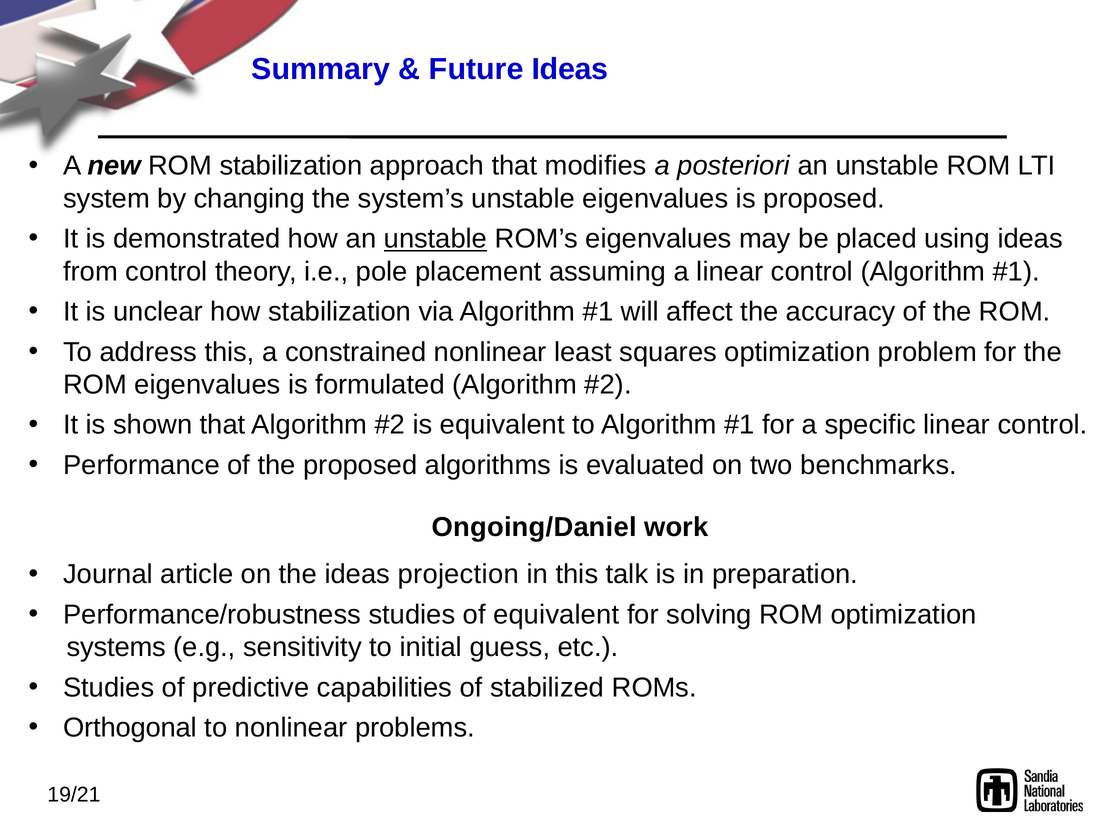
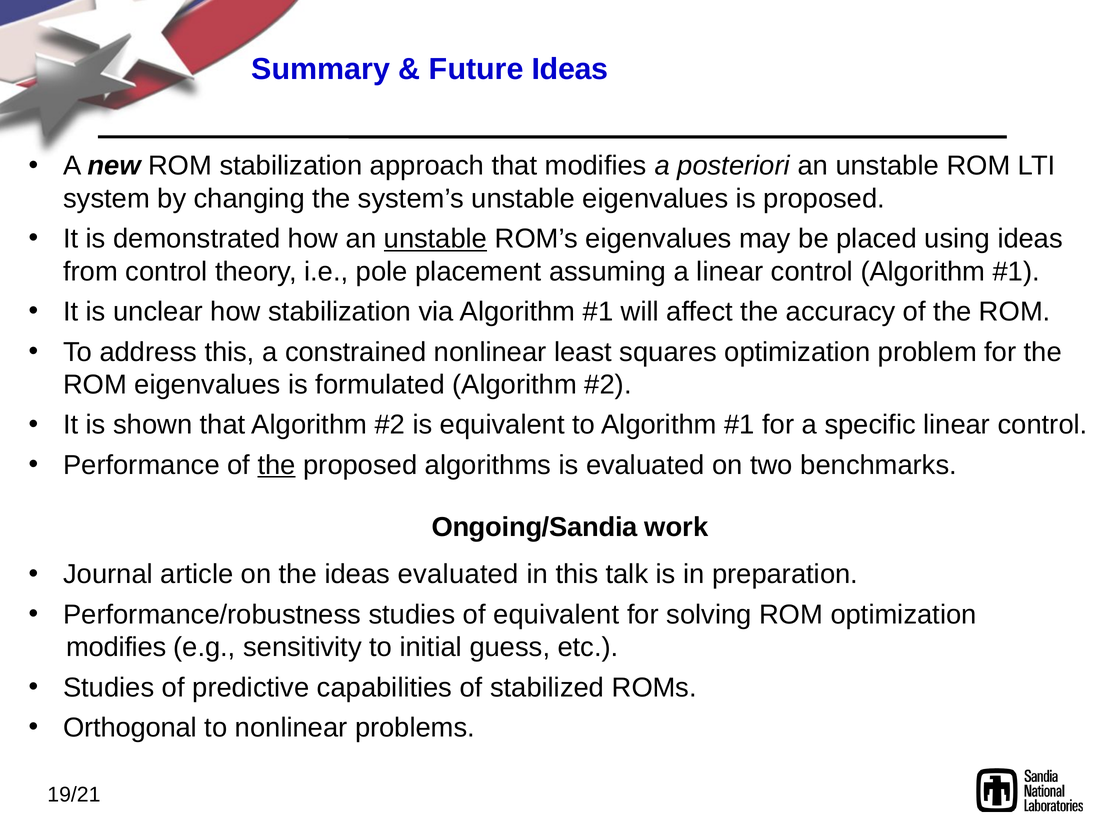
the underline: none -> present (277, 465)
Ongoing/Daniel: Ongoing/Daniel -> Ongoing/Sandia (535, 527)
ideas projection: projection -> evaluated (458, 575)
systems: systems -> modifies (116, 648)
